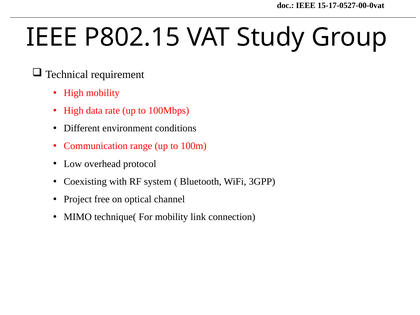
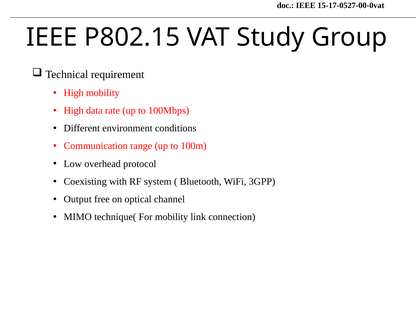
Project: Project -> Output (78, 199)
